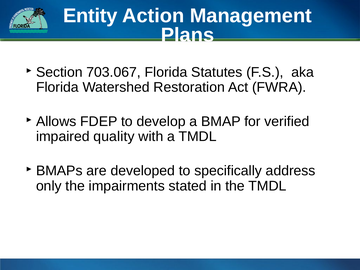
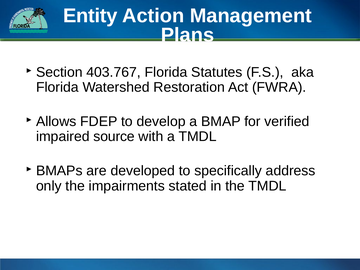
703.067: 703.067 -> 403.767 (114, 72)
quality: quality -> source (114, 137)
